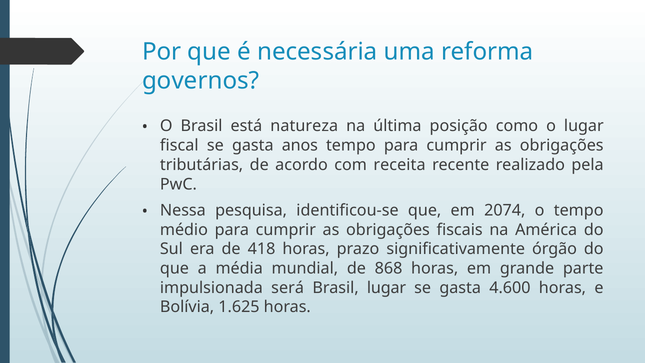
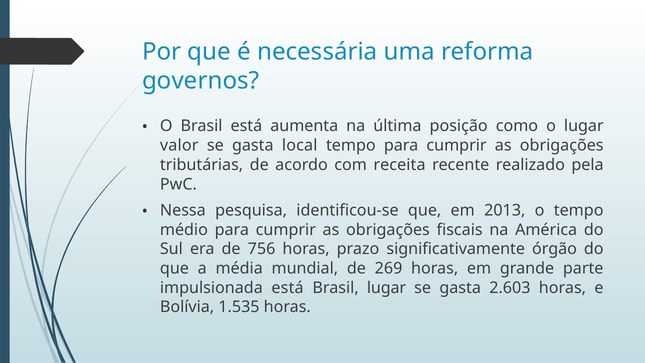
natureza: natureza -> aumenta (304, 126)
fiscal: fiscal -> valor (179, 145)
anos: anos -> local (300, 145)
2074: 2074 -> 2013 (505, 210)
418: 418 -> 756 (262, 249)
868: 868 -> 269 (389, 268)
impulsionada será: será -> está (288, 288)
4.600: 4.600 -> 2.603 (510, 288)
1.625: 1.625 -> 1.535 (239, 307)
